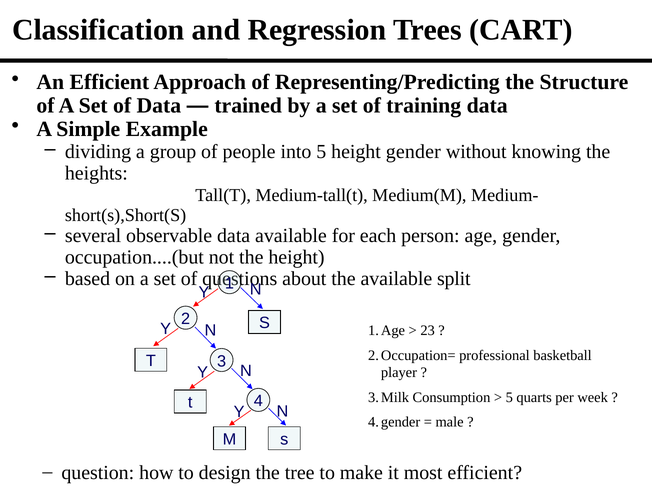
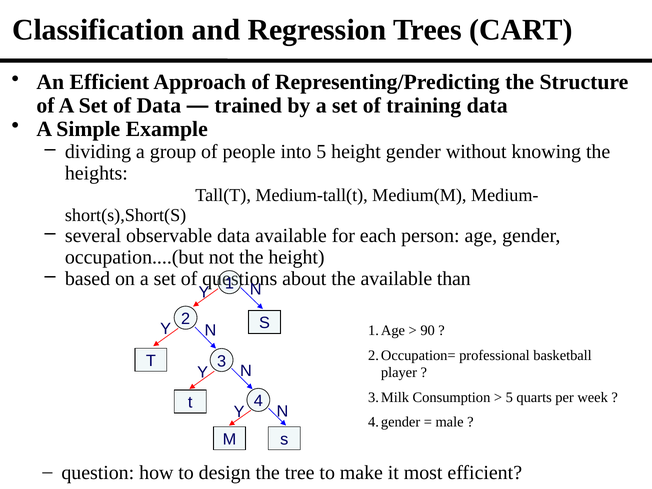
split: split -> than (454, 279)
23: 23 -> 90 (428, 331)
